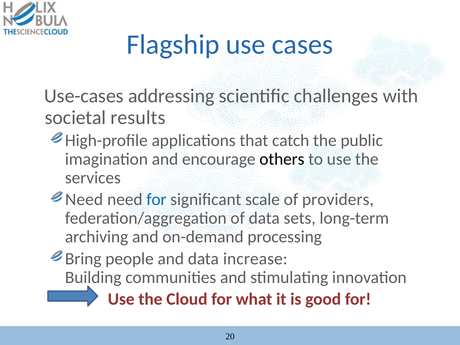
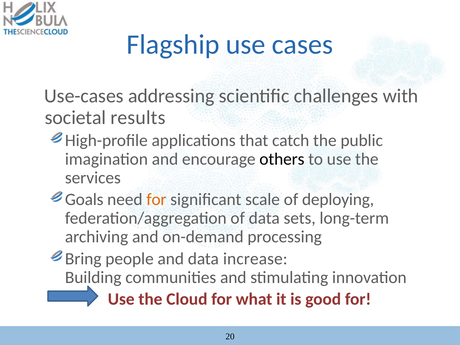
Need: Need -> Goals (84, 200)
for colour: blue -> orange (156, 200)
providers: providers -> deploying (338, 200)
